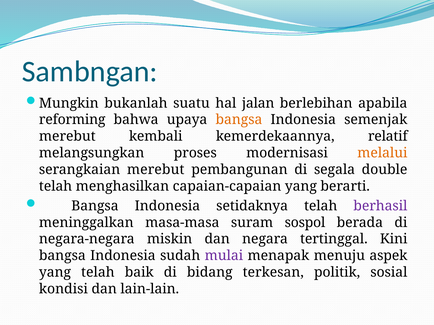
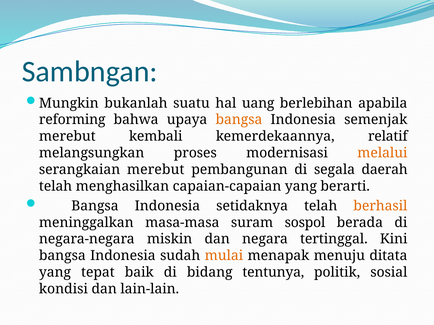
jalan: jalan -> uang (258, 103)
double: double -> daerah (385, 170)
berhasil colour: purple -> orange (380, 206)
mulai colour: purple -> orange (224, 256)
aspek: aspek -> ditata (388, 256)
yang telah: telah -> tepat (98, 273)
terkesan: terkesan -> tentunya (273, 273)
